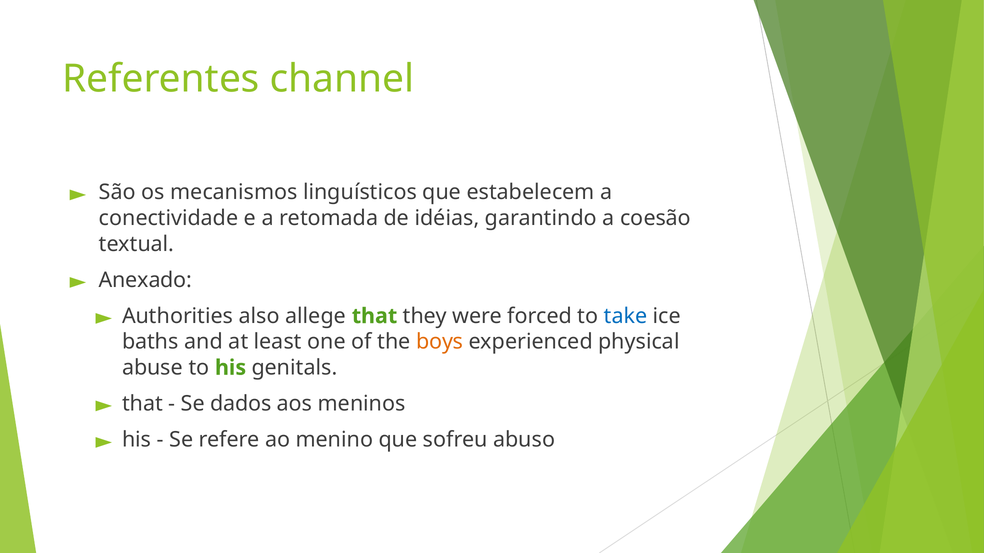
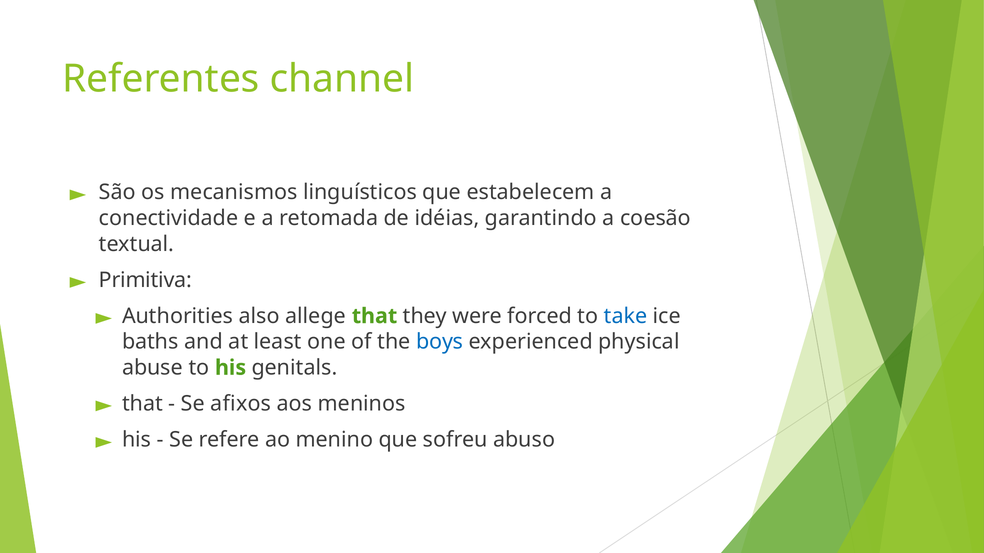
Anexado: Anexado -> Primitiva (145, 280)
boys colour: orange -> blue (440, 342)
dados: dados -> afixos (241, 404)
